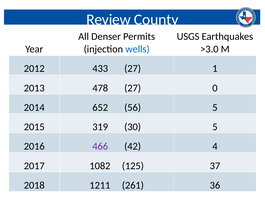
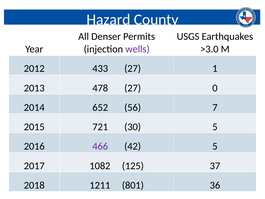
Review: Review -> Hazard (108, 20)
wells colour: blue -> purple (137, 49)
56 5: 5 -> 7 (215, 107)
319: 319 -> 721 (100, 127)
42 4: 4 -> 5 (215, 146)
261: 261 -> 801 (133, 185)
